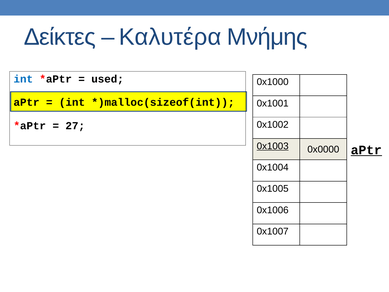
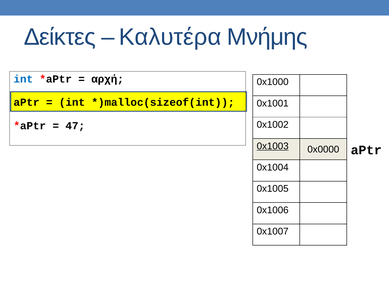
used: used -> αρχή (108, 79)
27: 27 -> 47 (75, 126)
aPtr underline: present -> none (366, 150)
